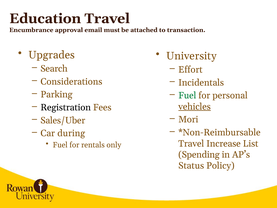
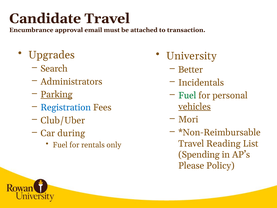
Education: Education -> Candidate (45, 19)
Effort: Effort -> Better (191, 70)
Considerations: Considerations -> Administrators (71, 81)
Parking underline: none -> present (56, 94)
Registration colour: black -> blue (66, 107)
Sales/Uber: Sales/Uber -> Club/Uber (63, 120)
Increase: Increase -> Reading (223, 143)
Status: Status -> Please (191, 166)
